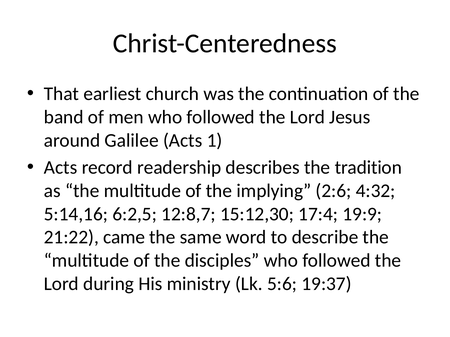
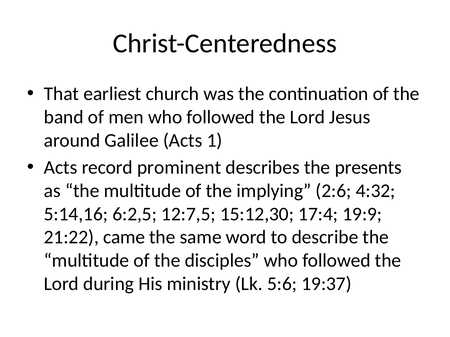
readership: readership -> prominent (179, 168)
tradition: tradition -> presents (368, 168)
12:8,7: 12:8,7 -> 12:7,5 (188, 214)
